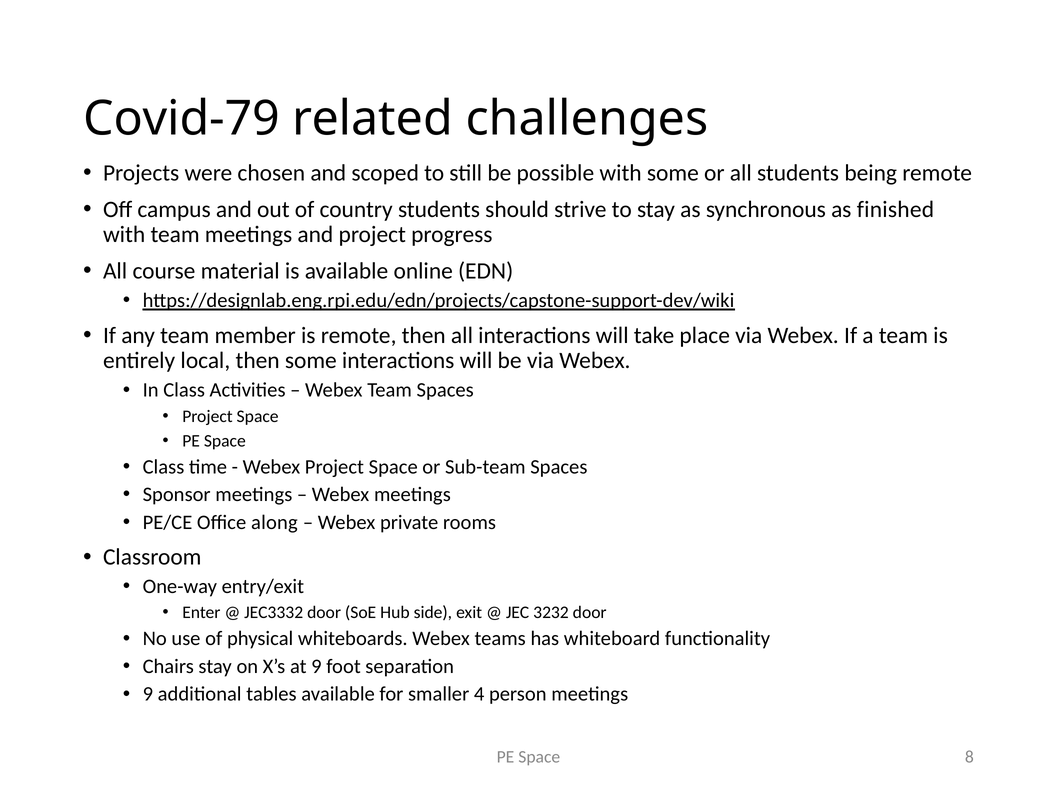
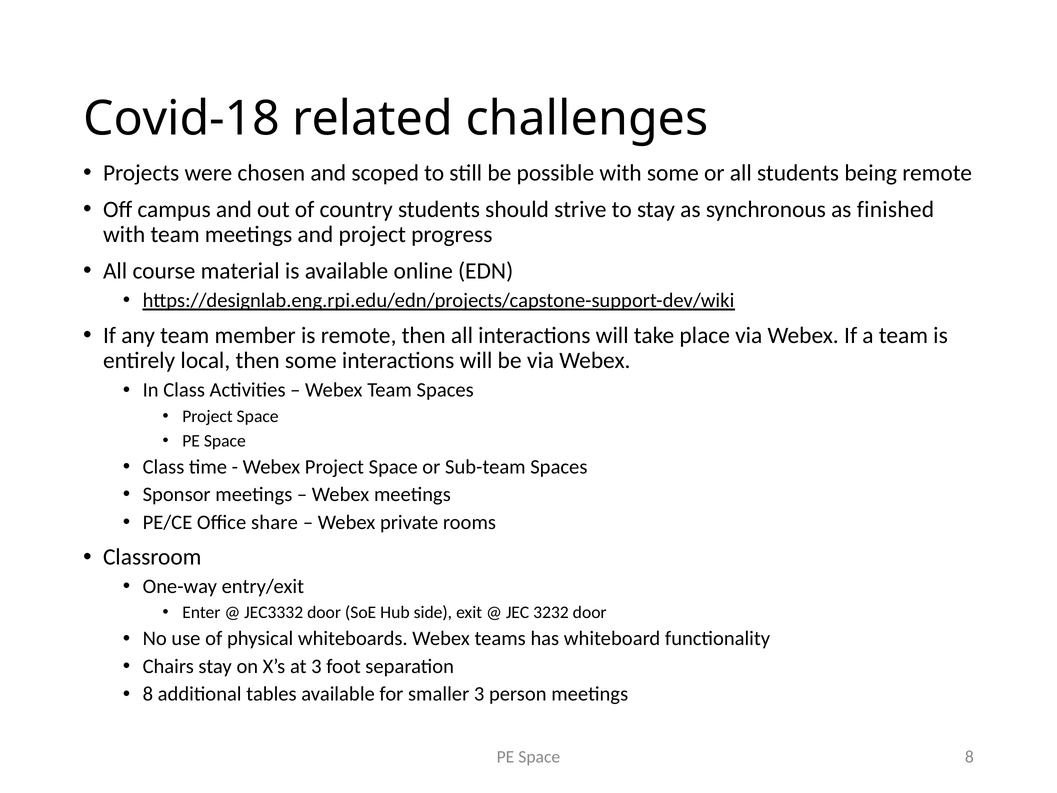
Covid-79: Covid-79 -> Covid-18 (182, 119)
along: along -> share (274, 522)
at 9: 9 -> 3 (316, 666)
9: 9 -> 8 (148, 694)
smaller 4: 4 -> 3 (479, 694)
